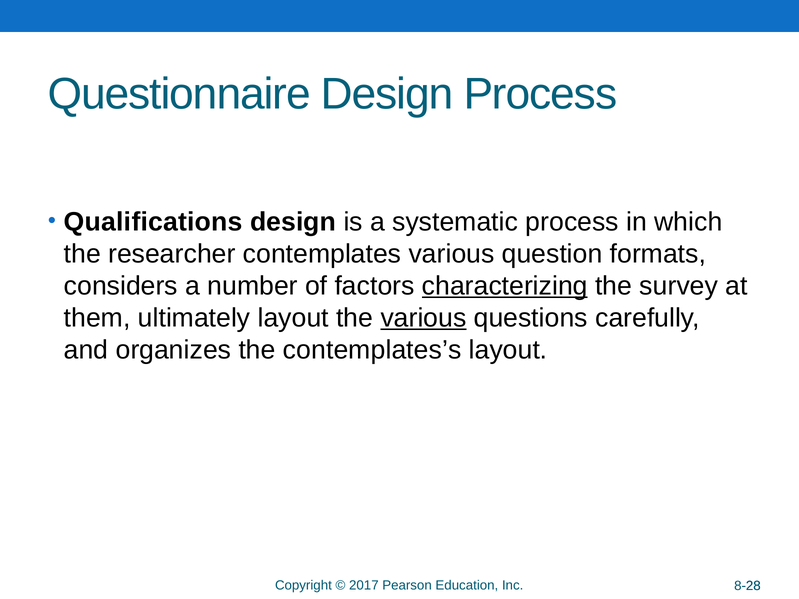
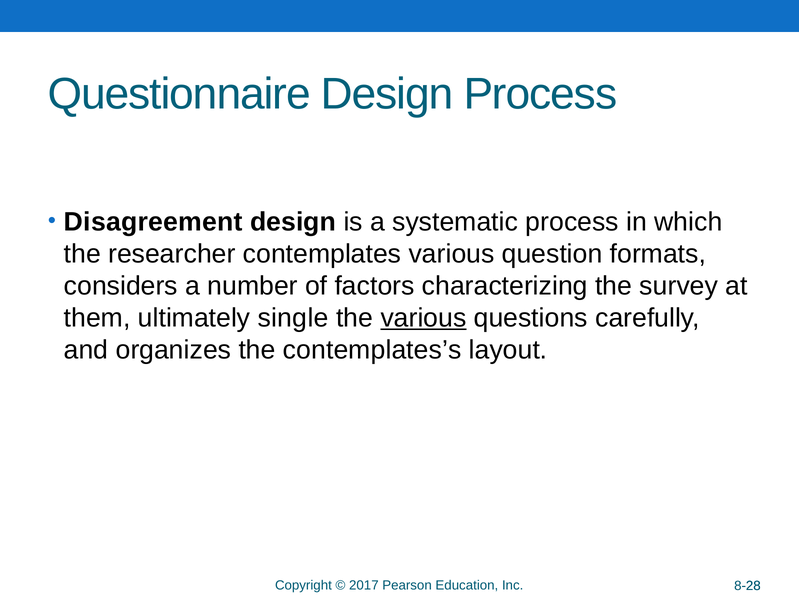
Qualifications: Qualifications -> Disagreement (153, 222)
characterizing underline: present -> none (505, 286)
ultimately layout: layout -> single (293, 318)
